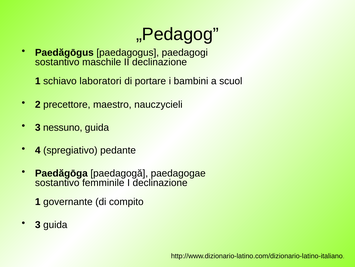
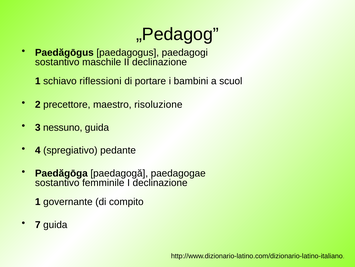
laboratori: laboratori -> riflessioni (100, 81)
nauczycieli: nauczycieli -> risoluzione (158, 104)
3: 3 -> 7 (38, 224)
